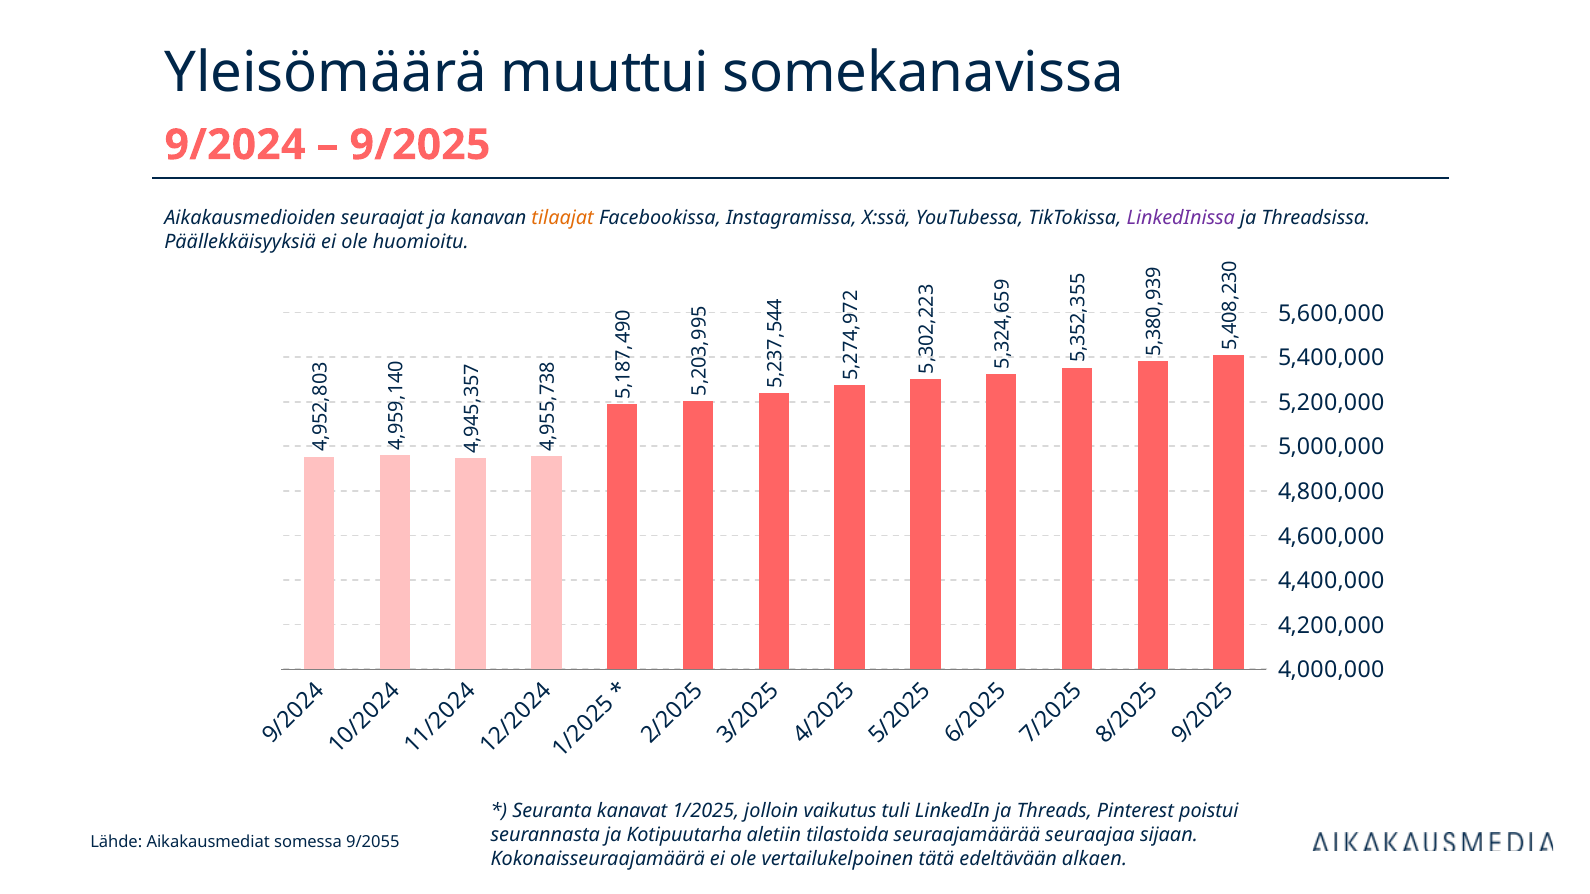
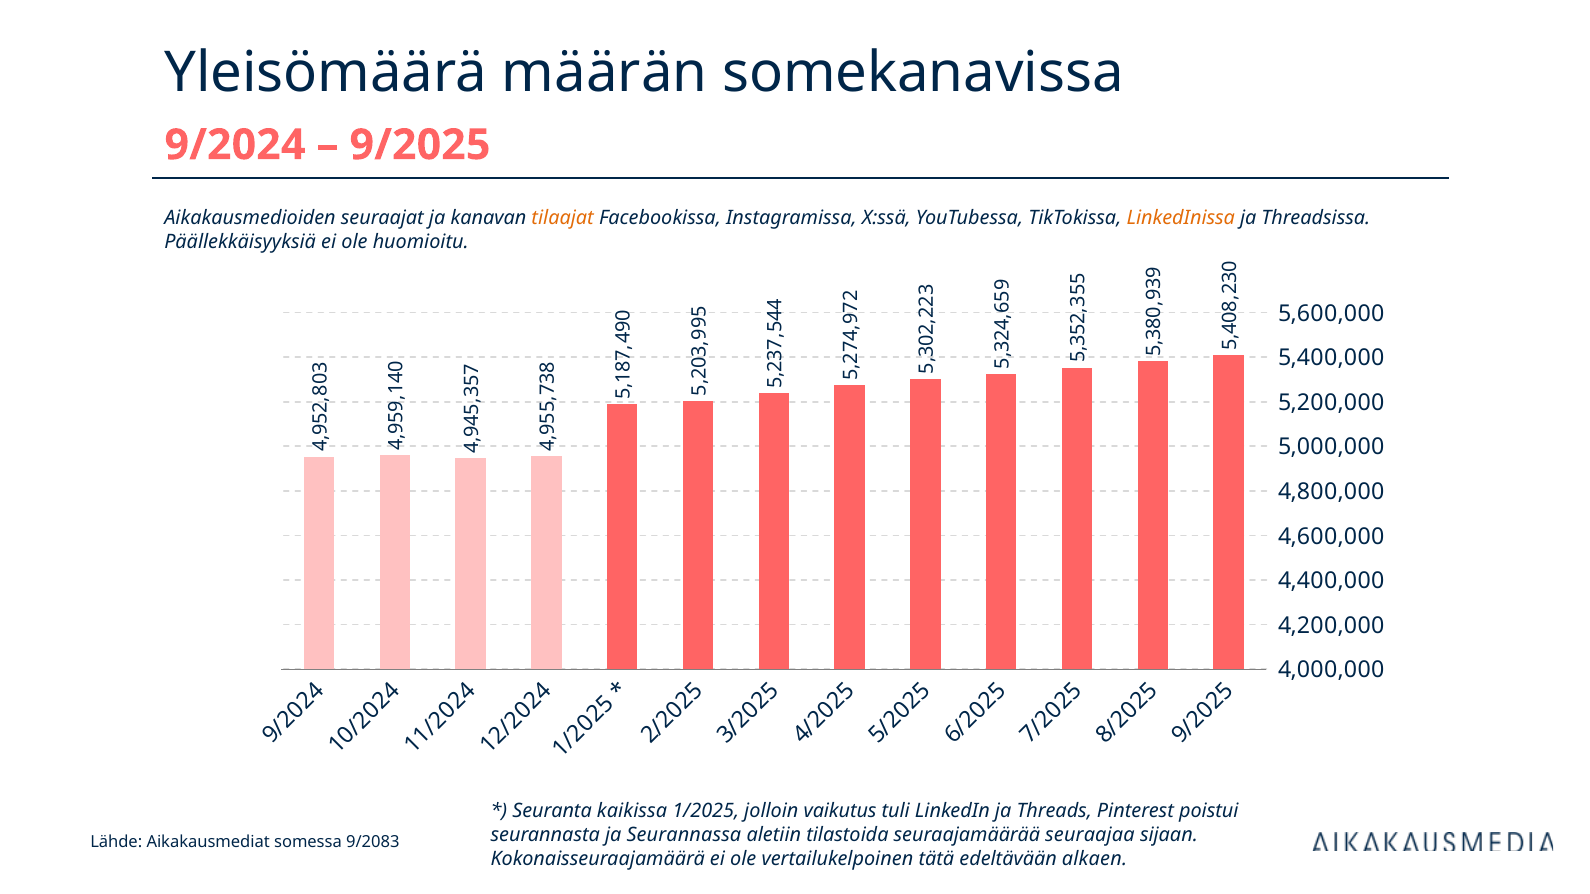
muuttui: muuttui -> määrän (605, 73)
LinkedInissa colour: purple -> orange (1181, 218)
kanavat: kanavat -> kaikissa (632, 812)
Kotipuutarha: Kotipuutarha -> Seurannassa (684, 835)
9/2055: 9/2055 -> 9/2083 (373, 842)
